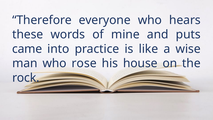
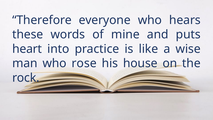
came: came -> heart (27, 49)
